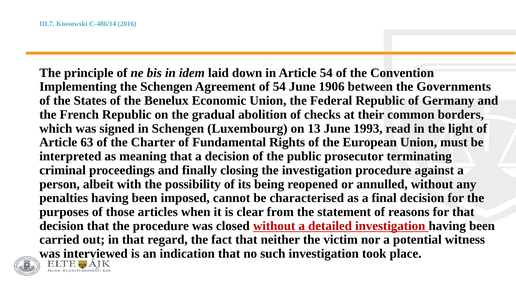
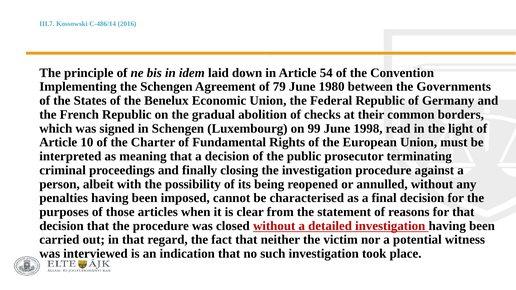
of 54: 54 -> 79 (279, 87)
1906: 1906 -> 1980 (332, 87)
13: 13 -> 99 (314, 129)
1993: 1993 -> 1998 (368, 129)
63: 63 -> 10 (87, 142)
